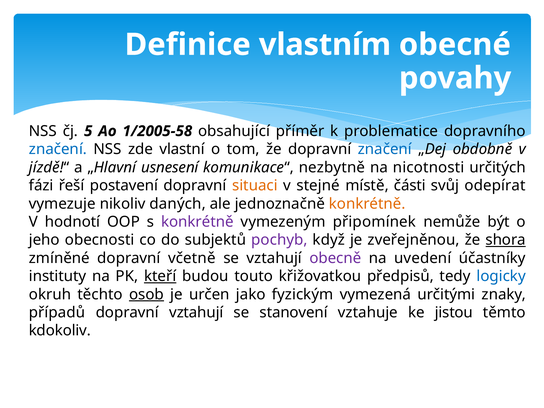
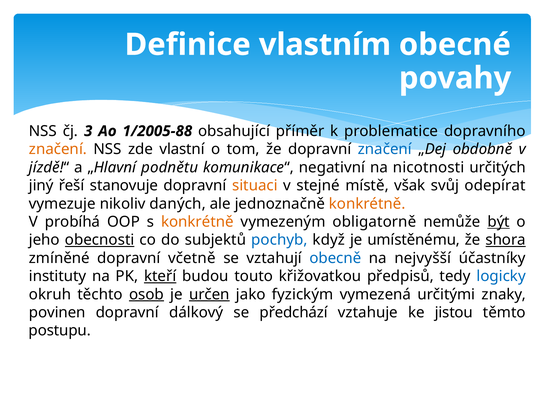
5: 5 -> 3 (88, 131)
1/2005-58: 1/2005-58 -> 1/2005-88 (157, 131)
značení colour: blue -> orange (58, 149)
usnesení: usnesení -> podnětu (170, 167)
nezbytně: nezbytně -> negativní (332, 167)
fázi: fázi -> jiný (41, 186)
postavení: postavení -> stanovuje (124, 186)
části: části -> však (410, 186)
hodnotí: hodnotí -> probíhá (73, 222)
konkrétně colour: purple -> orange (197, 222)
připomínek: připomínek -> obligatorně (374, 222)
být underline: none -> present (499, 222)
obecnosti underline: none -> present (100, 240)
pochyb colour: purple -> blue (279, 240)
zveřejněnou: zveřejněnou -> umístěnému (414, 240)
obecně colour: purple -> blue (335, 258)
uvedení: uvedení -> nejvyšší (423, 258)
určen underline: none -> present (209, 294)
případů: případů -> povinen (57, 313)
dopravní vztahují: vztahují -> dálkový (196, 313)
stanovení: stanovení -> předchází (294, 313)
kdokoliv: kdokoliv -> postupu (60, 331)
